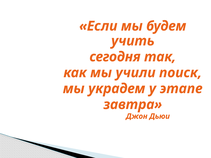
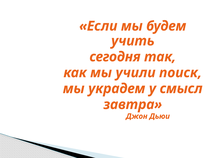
этапе: этапе -> смысл (181, 89)
